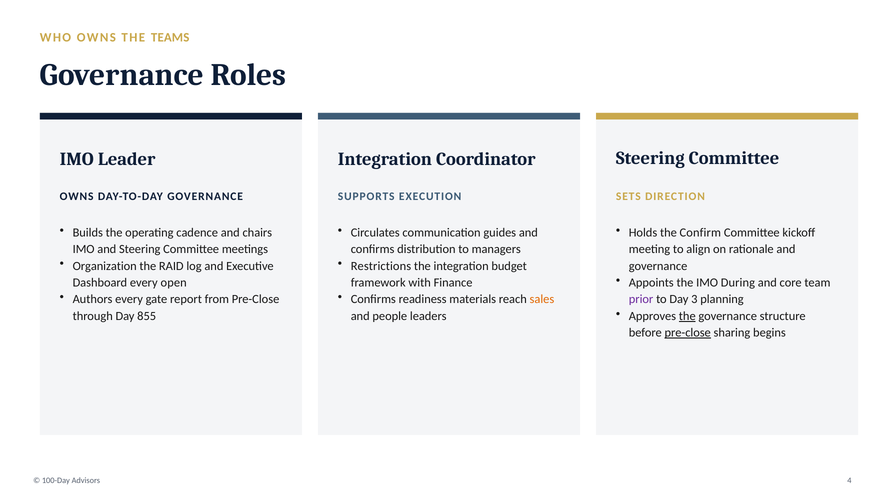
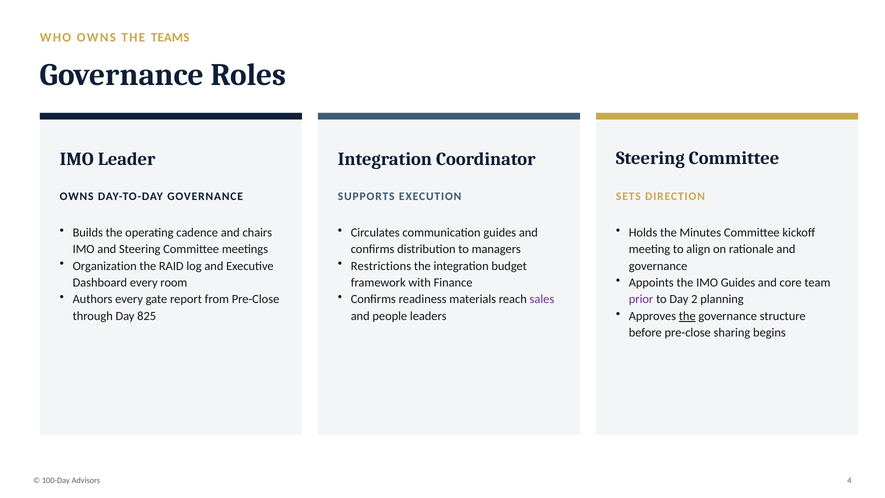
Confirm: Confirm -> Minutes (700, 232)
IMO During: During -> Guides (738, 283)
open: open -> room (174, 283)
sales colour: orange -> purple (542, 299)
3: 3 -> 2 (694, 299)
855: 855 -> 825 (147, 316)
pre-close underline: present -> none (688, 333)
